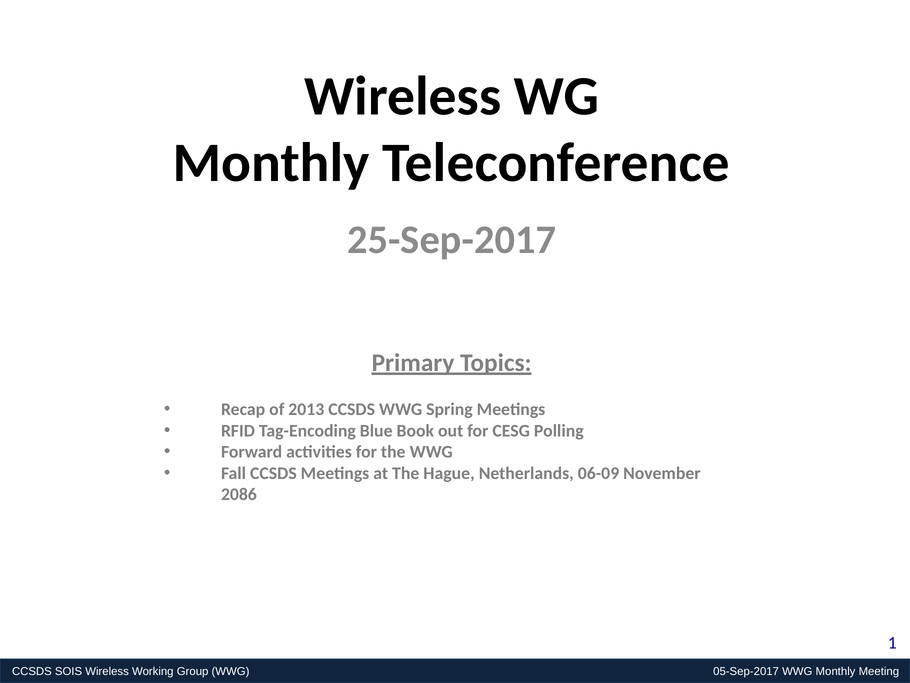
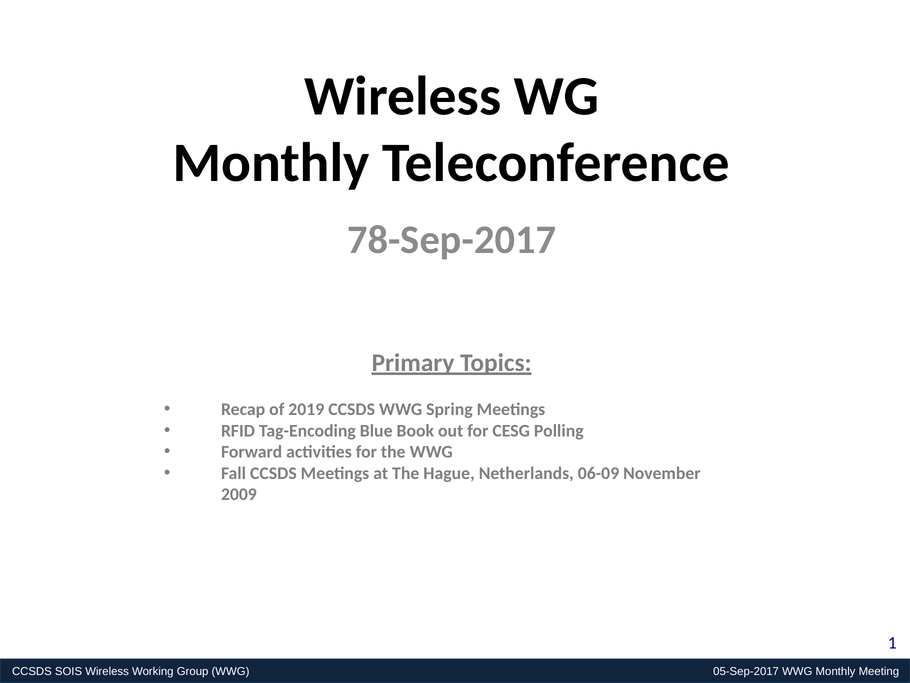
25-Sep-2017: 25-Sep-2017 -> 78-Sep-2017 (452, 239)
2013: 2013 -> 2019 (306, 409)
2086: 2086 -> 2009 (239, 494)
